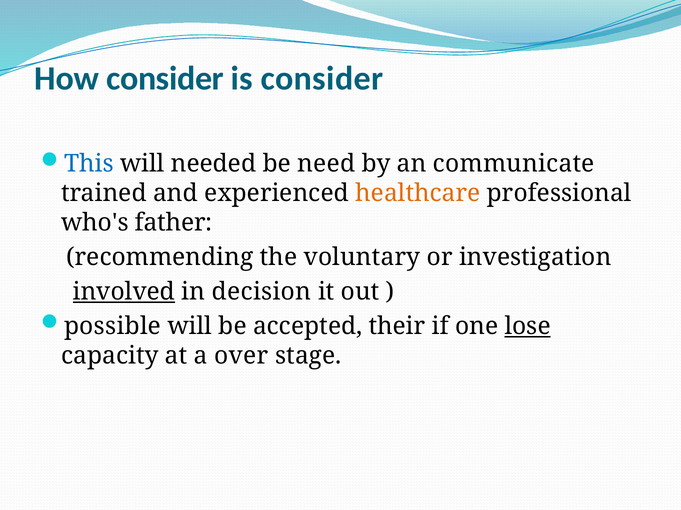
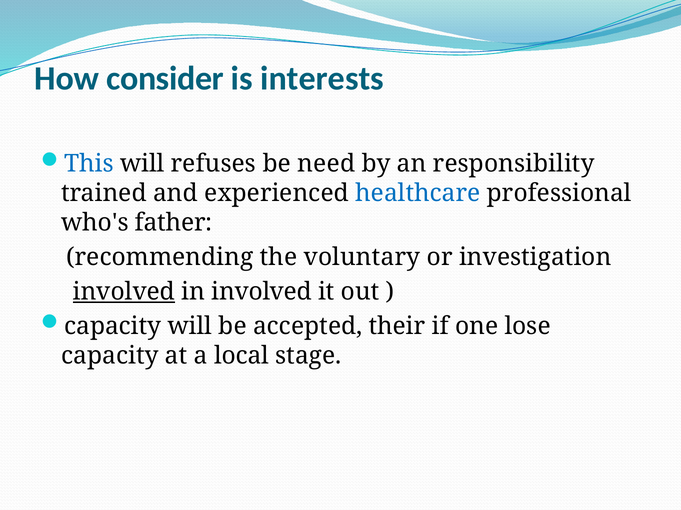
is consider: consider -> interests (322, 79)
needed: needed -> refuses (213, 164)
communicate: communicate -> responsibility (514, 164)
healthcare colour: orange -> blue (418, 194)
in decision: decision -> involved (262, 292)
possible: possible -> capacity (113, 327)
lose underline: present -> none (528, 327)
over: over -> local (242, 356)
